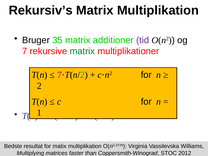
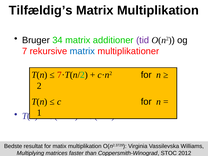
Rekursiv’s: Rekursiv’s -> Tilfældig’s (41, 10)
35: 35 -> 34 (57, 40)
matrix colour: green -> blue (82, 51)
